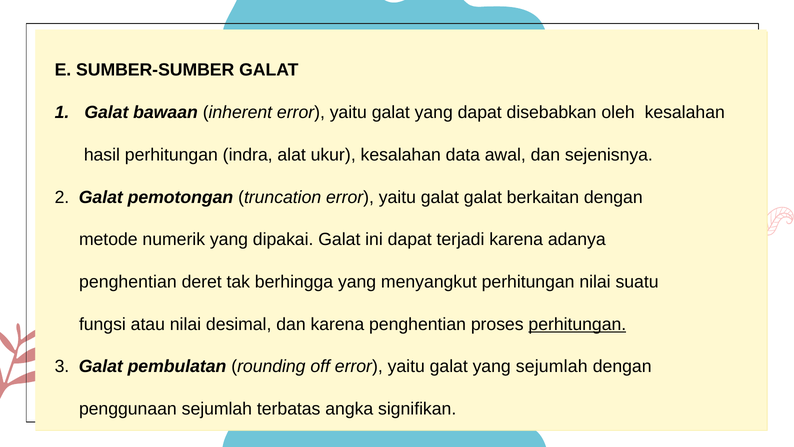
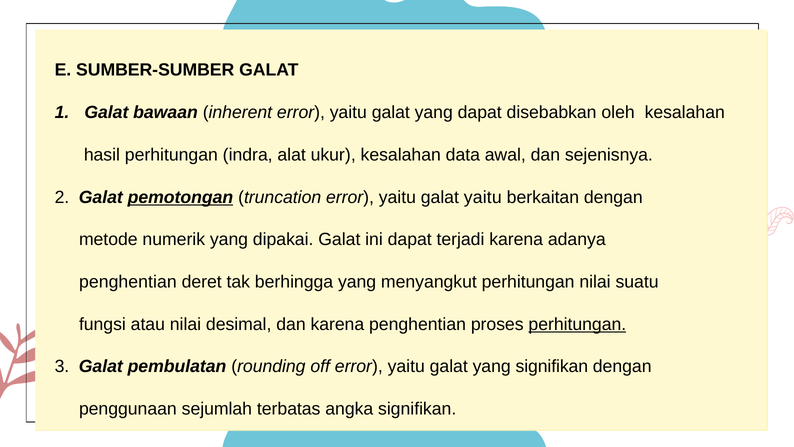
pemotongan underline: none -> present (180, 197)
galat galat: galat -> yaitu (483, 197)
yang sejumlah: sejumlah -> signifikan (552, 366)
